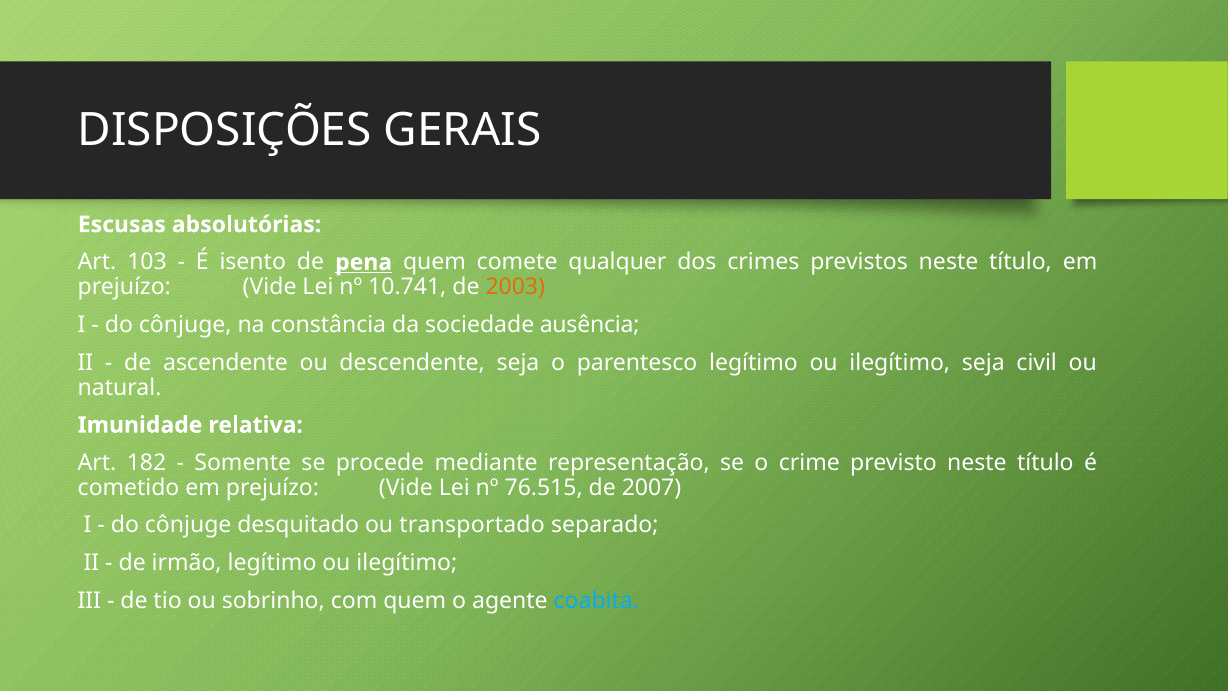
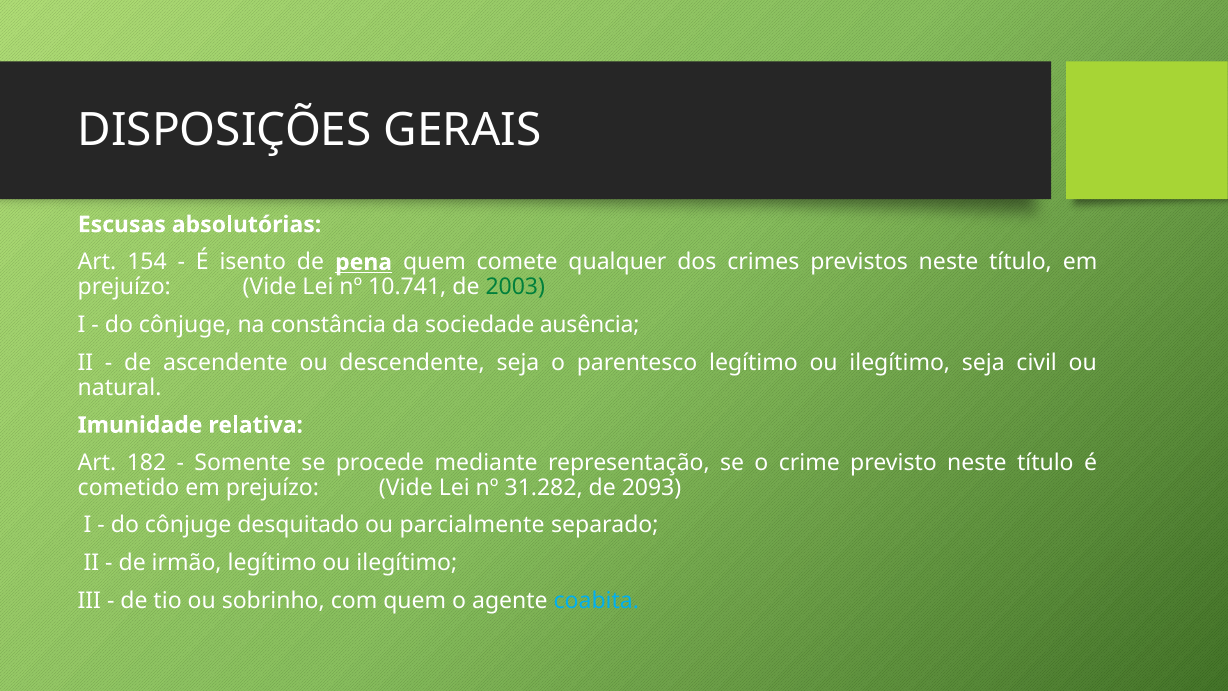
103: 103 -> 154 (147, 262)
2003 colour: orange -> green (515, 287)
76.515: 76.515 -> 31.282 (544, 488)
2007: 2007 -> 2093 (652, 488)
transportado: transportado -> parcialmente (472, 525)
